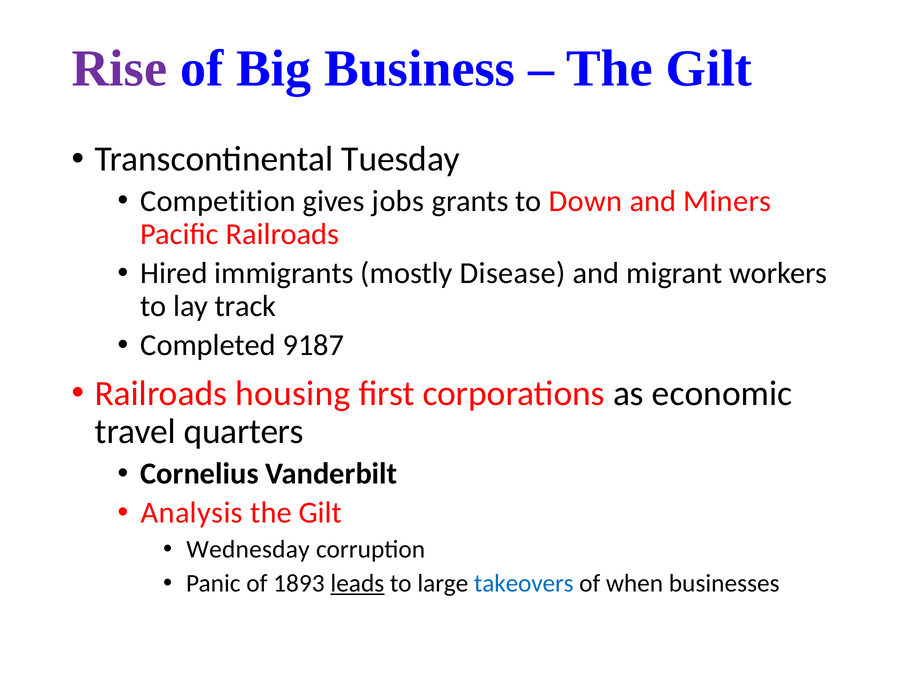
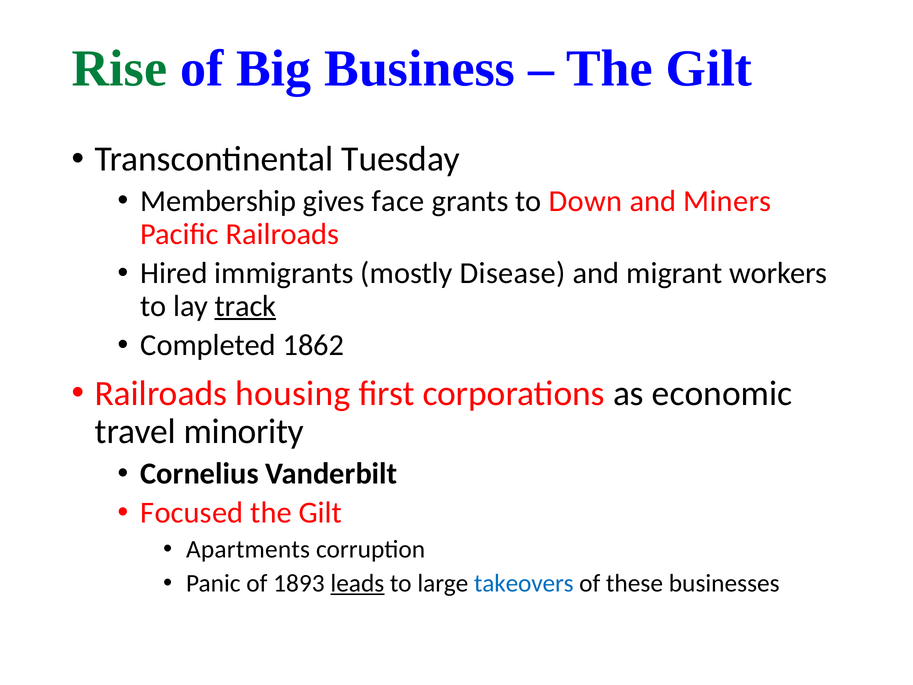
Rise colour: purple -> green (119, 69)
Competition: Competition -> Membership (218, 201)
jobs: jobs -> face (398, 201)
track underline: none -> present (245, 306)
9187: 9187 -> 1862 (313, 345)
quarters: quarters -> minority (244, 432)
Analysis: Analysis -> Focused (192, 513)
Wednesday: Wednesday -> Apartments (248, 549)
when: when -> these (634, 583)
